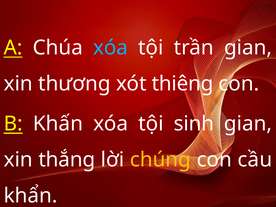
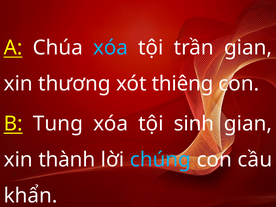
Khấn: Khấn -> Tụng (58, 124)
thắng: thắng -> thành (67, 160)
chúng colour: yellow -> light blue (160, 160)
